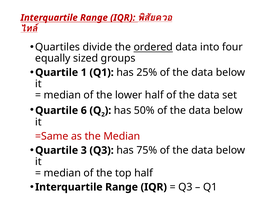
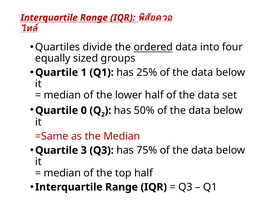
6: 6 -> 0 (84, 110)
